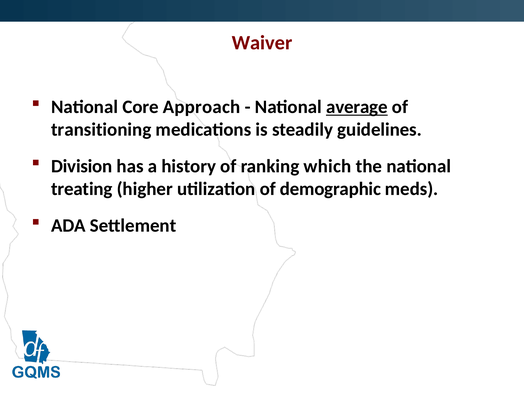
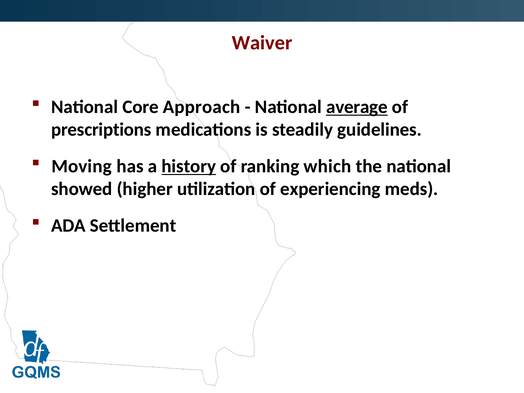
transitioning: transitioning -> prescriptions (101, 130)
Division: Division -> Moving (82, 166)
history underline: none -> present (189, 166)
treating: treating -> showed (82, 189)
demographic: demographic -> experiencing (330, 189)
